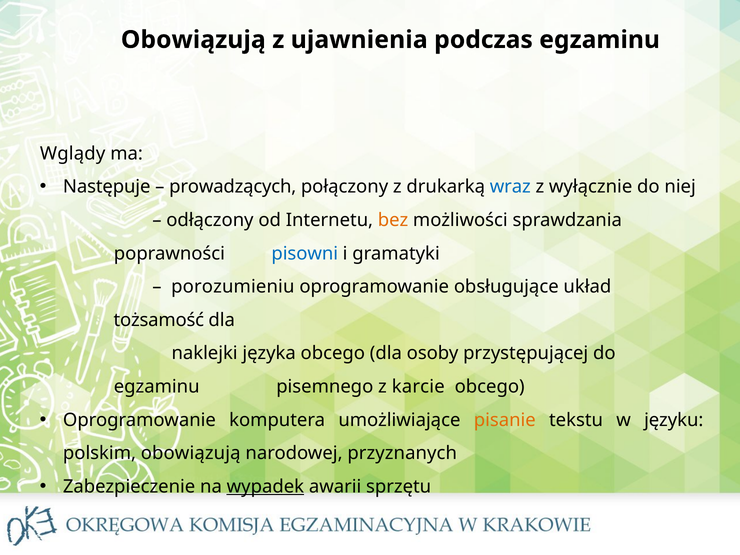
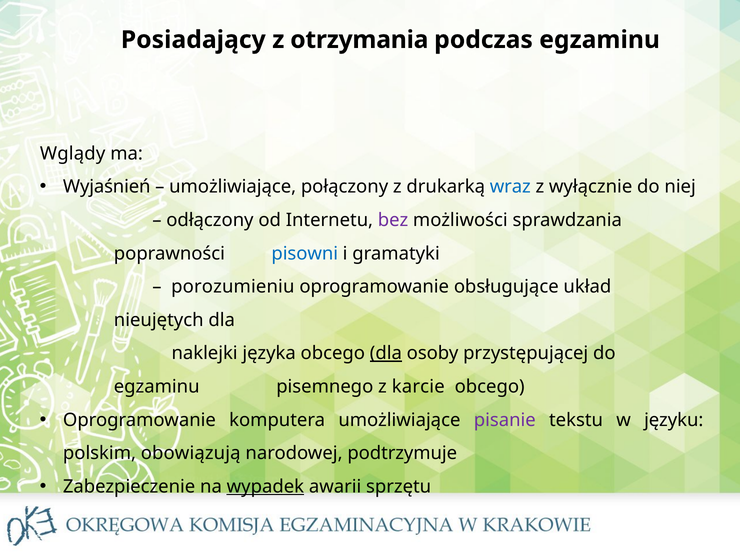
Obowiązują: Obowiązują -> Posiadający (193, 40)
ujawnienia: ujawnienia -> otrzymania (359, 40)
Następuje: Następuje -> Wyjaśnień (107, 187)
prowadzących: prowadzących -> umożliwiające (233, 187)
bez colour: orange -> purple (393, 220)
tożsamość: tożsamość -> nieujętych (159, 320)
dla underline: none -> present (386, 353)
pisanie colour: orange -> purple (505, 420)
przyznanych: przyznanych -> podtrzymuje (402, 453)
